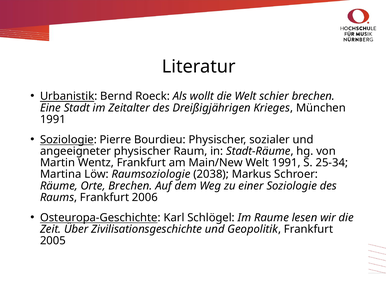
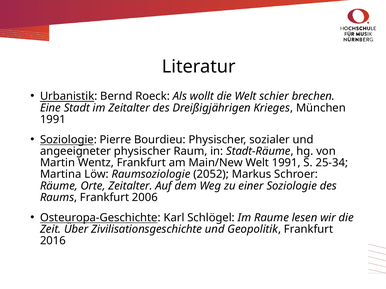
2038: 2038 -> 2052 (211, 175)
Orte Brechen: Brechen -> Zeitalter (130, 186)
2005: 2005 -> 2016 (53, 241)
